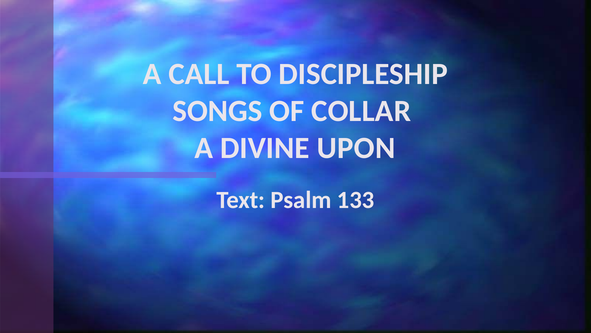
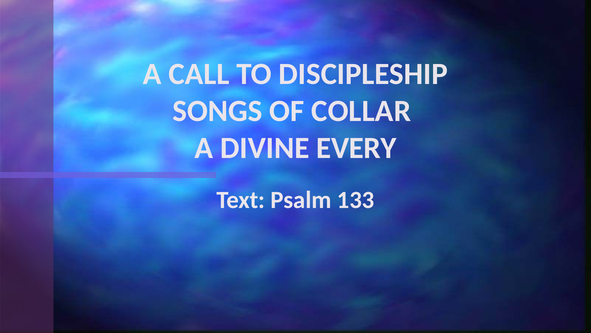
UPON: UPON -> EVERY (356, 148)
